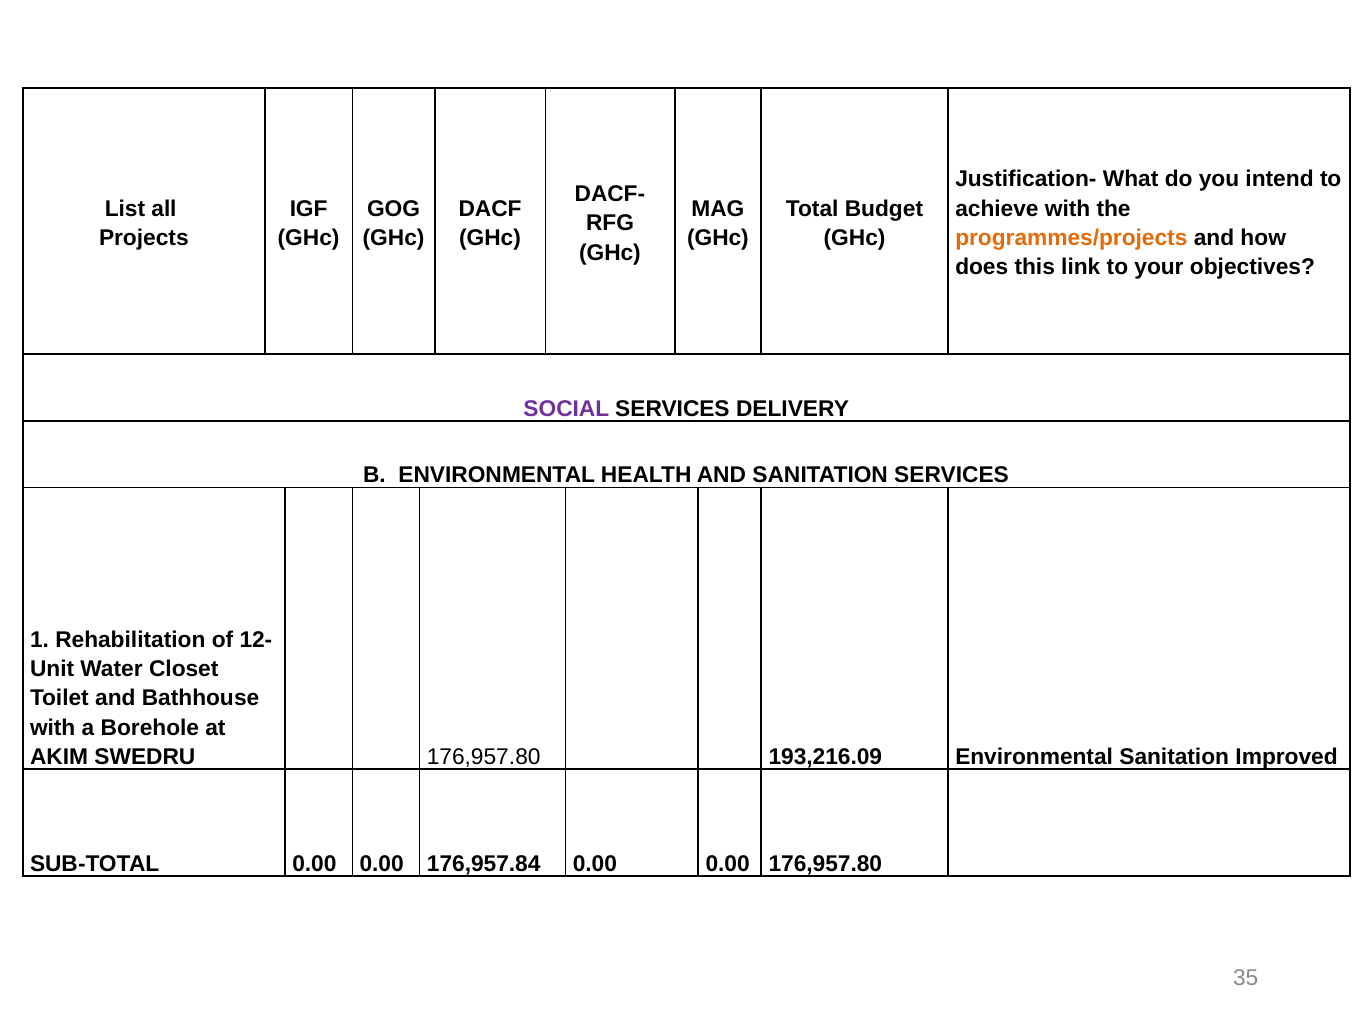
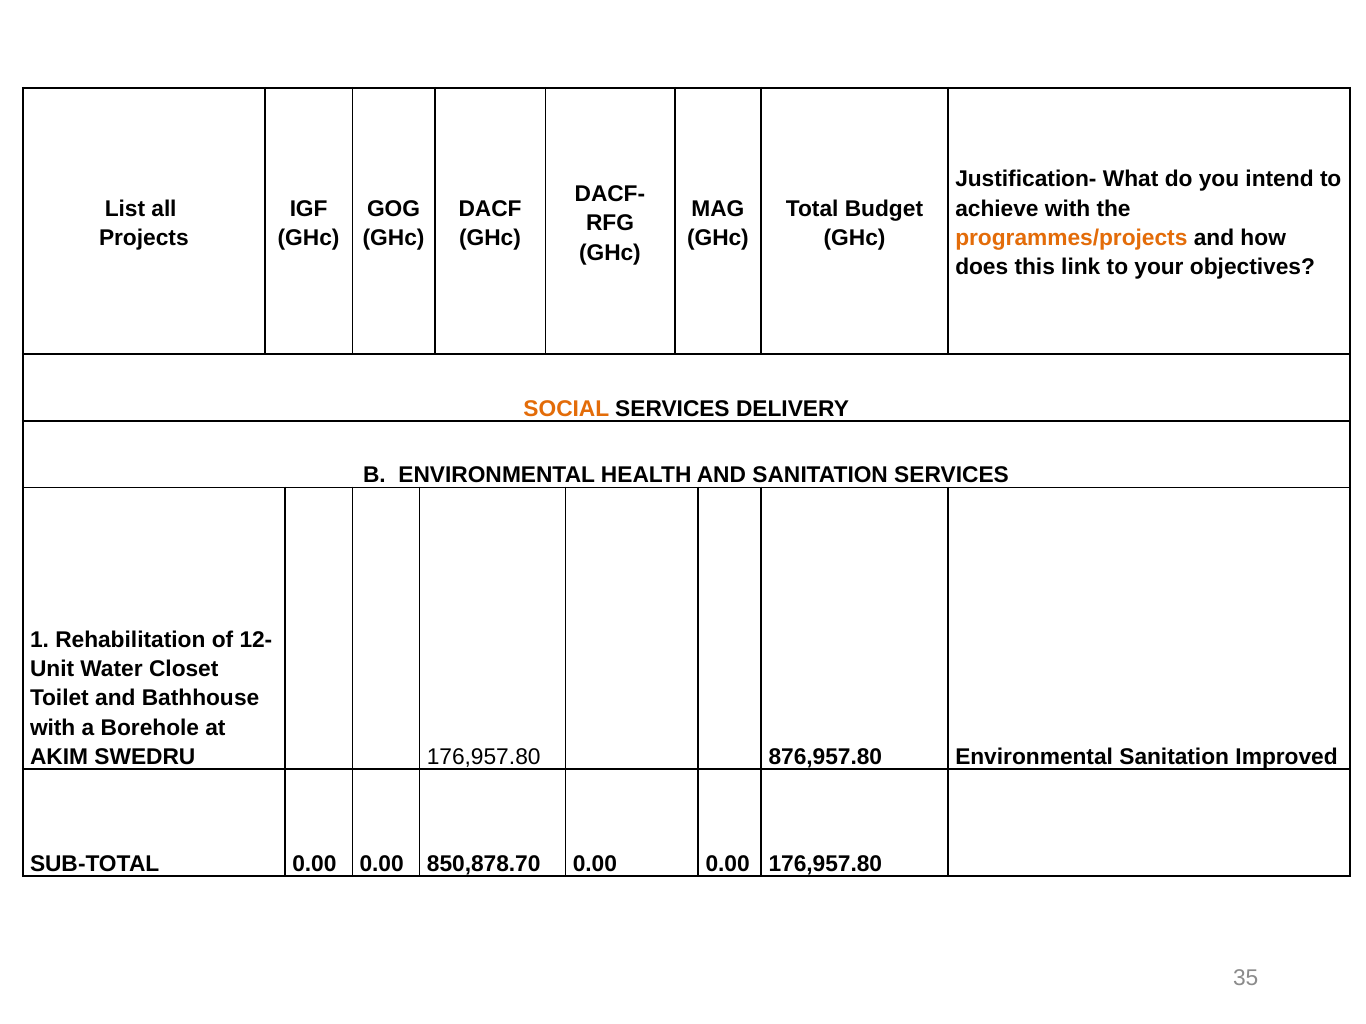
SOCIAL colour: purple -> orange (566, 409)
193,216.09: 193,216.09 -> 876,957.80 (825, 757)
176,957.84: 176,957.84 -> 850,878.70 (484, 864)
